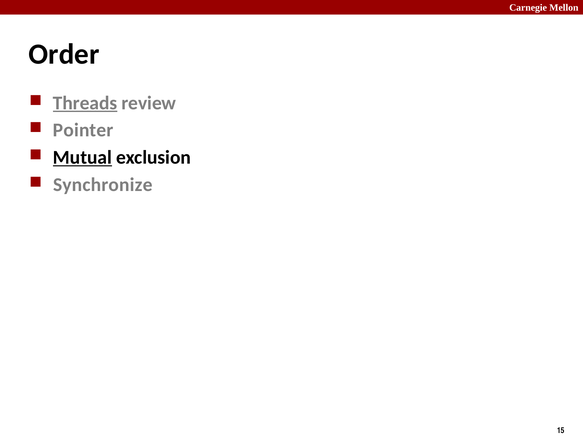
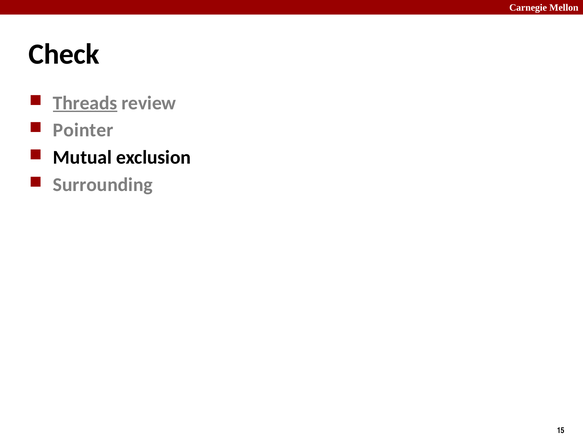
Order: Order -> Check (64, 54)
Mutual underline: present -> none (82, 157)
Synchronize: Synchronize -> Surrounding (103, 184)
